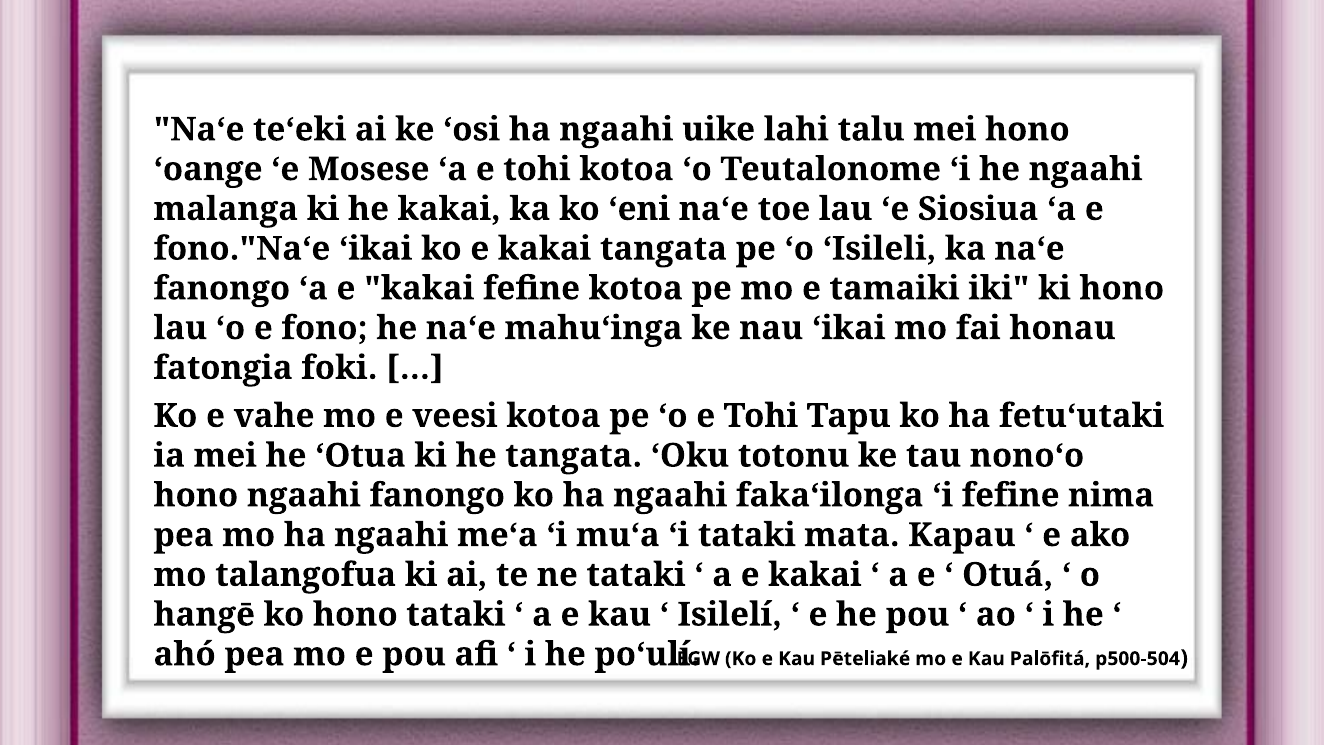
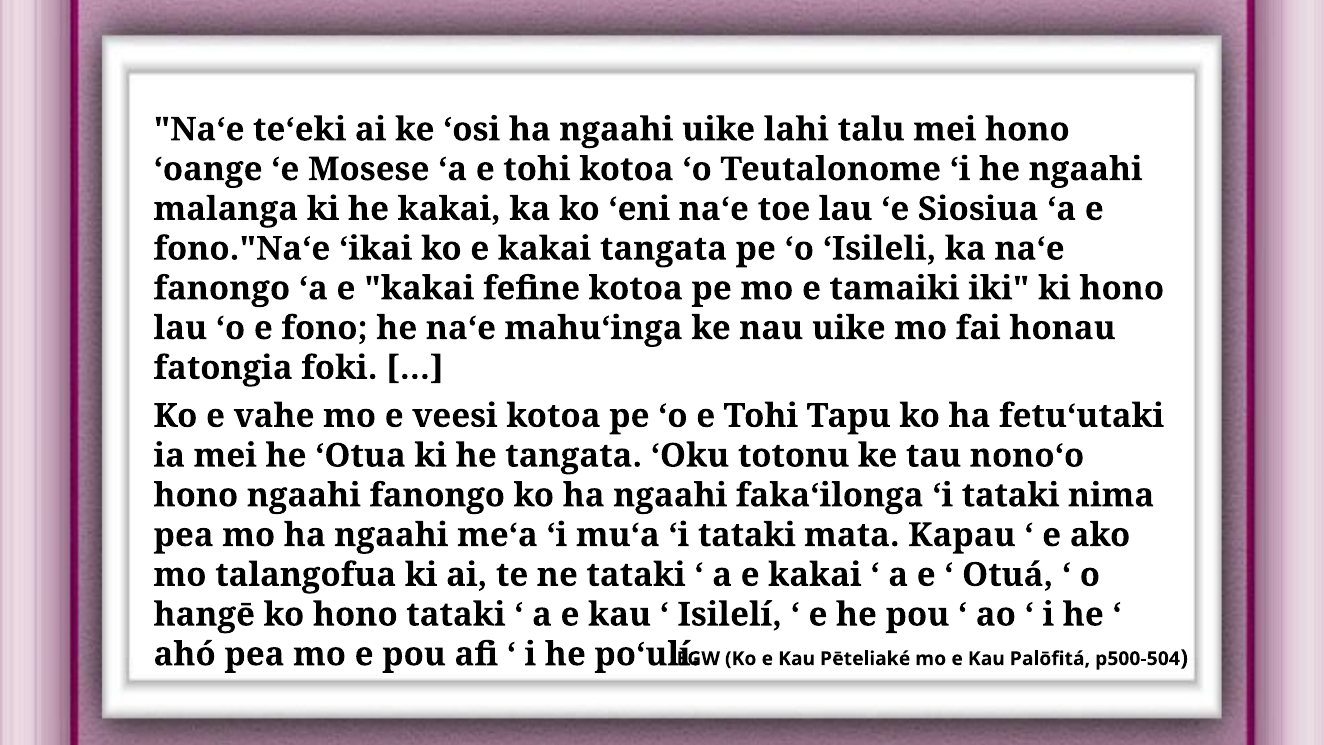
nau ʻikai: ʻikai -> uike (849, 328)
fakaʻilonga ʻi fefine: fefine -> tataki (1011, 495)
